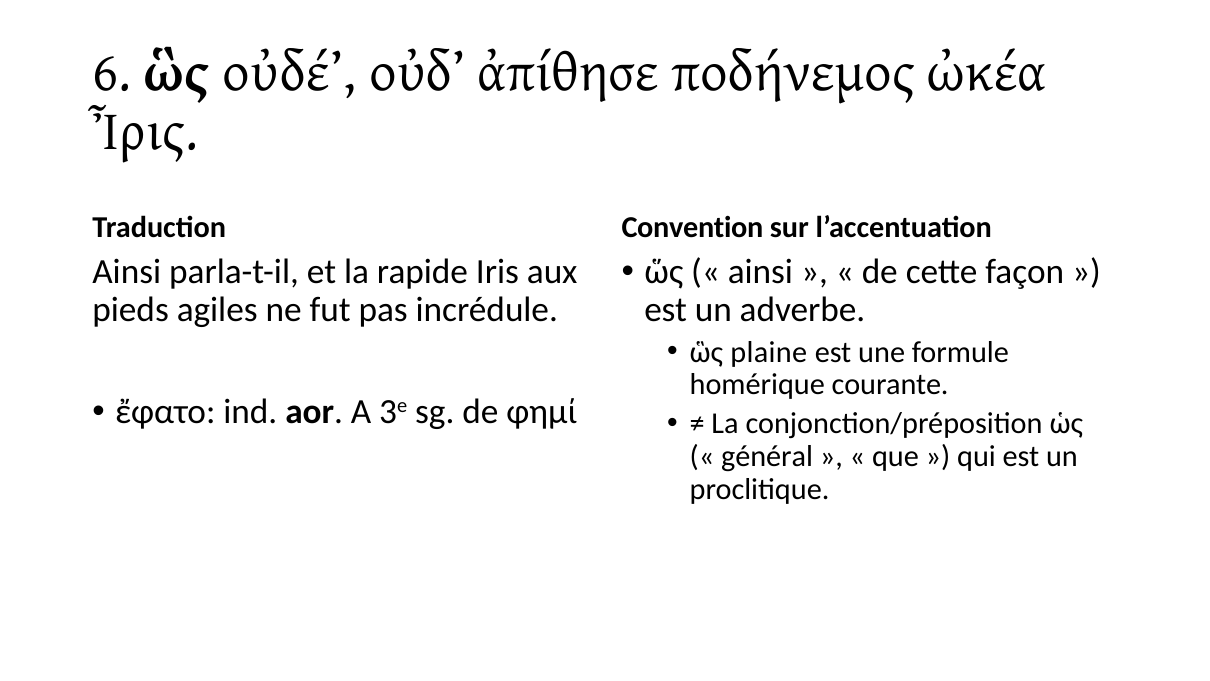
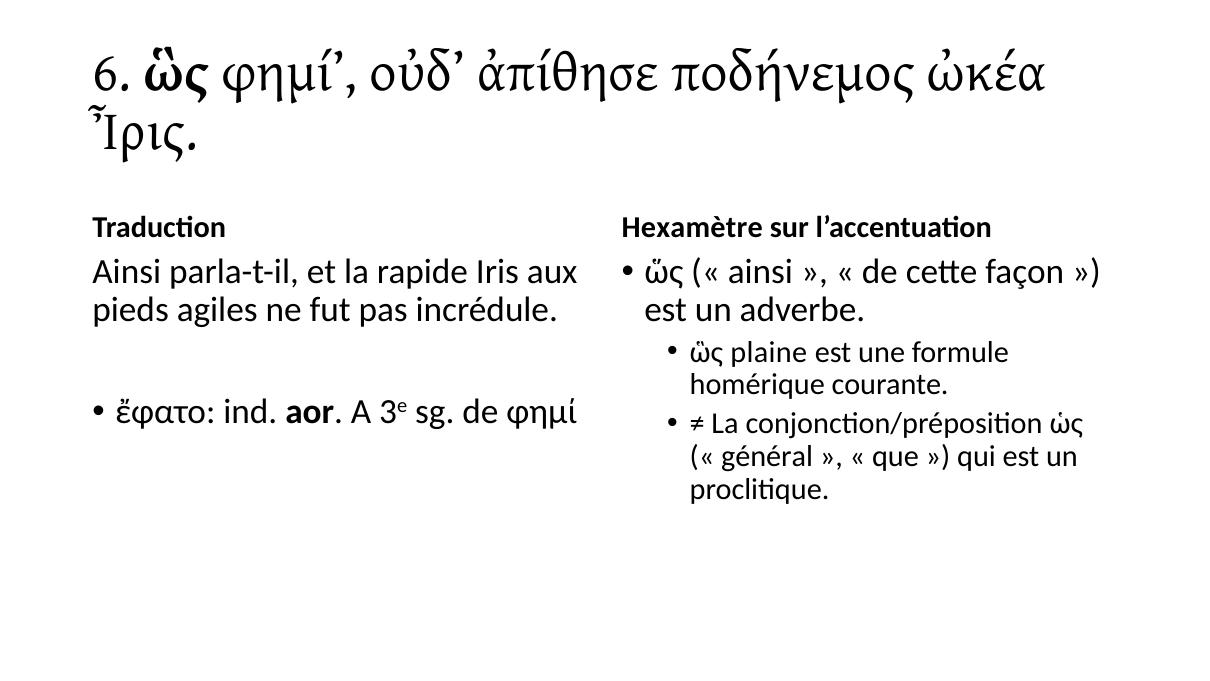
ὣς οὐδέ: οὐδέ -> φημί (290, 72)
Convention: Convention -> Hexamètre (692, 228)
